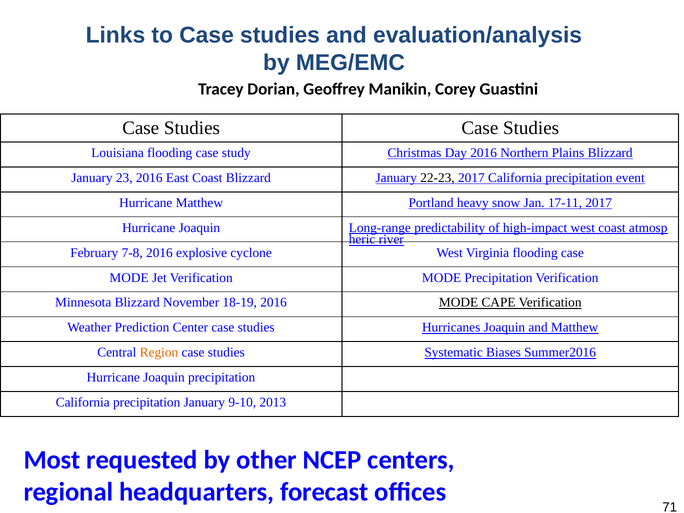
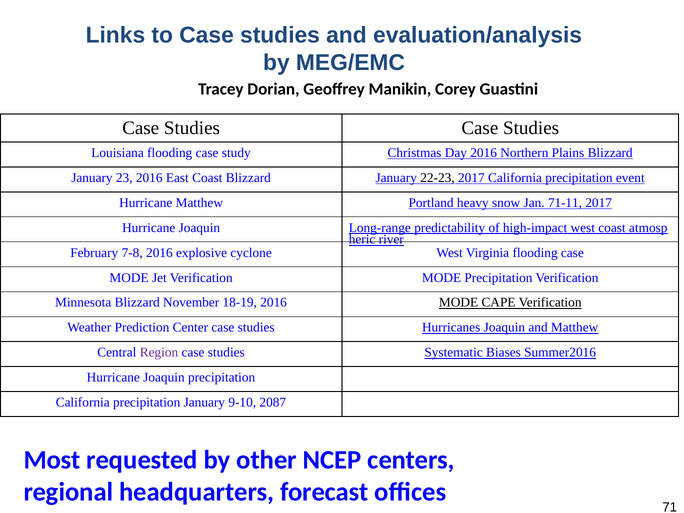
17-11: 17-11 -> 71-11 (565, 203)
Region colour: orange -> purple (159, 353)
2013: 2013 -> 2087 (273, 402)
